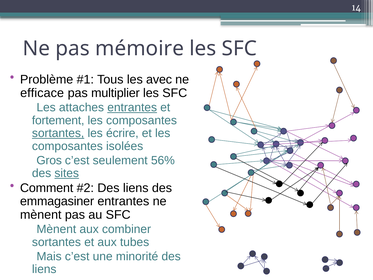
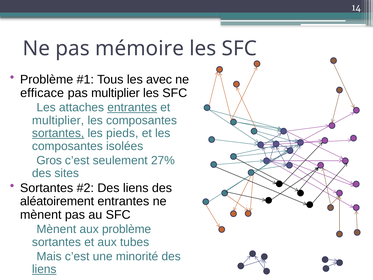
fortement: fortement -> multiplier (58, 120)
écrire: écrire -> pieds (122, 133)
56%: 56% -> 27% (163, 160)
sites underline: present -> none (67, 173)
Comment: Comment -> Sortantes (47, 188)
emmagasiner: emmagasiner -> aléatoirement (57, 201)
aux combiner: combiner -> problème (127, 229)
liens underline: none -> present (44, 269)
